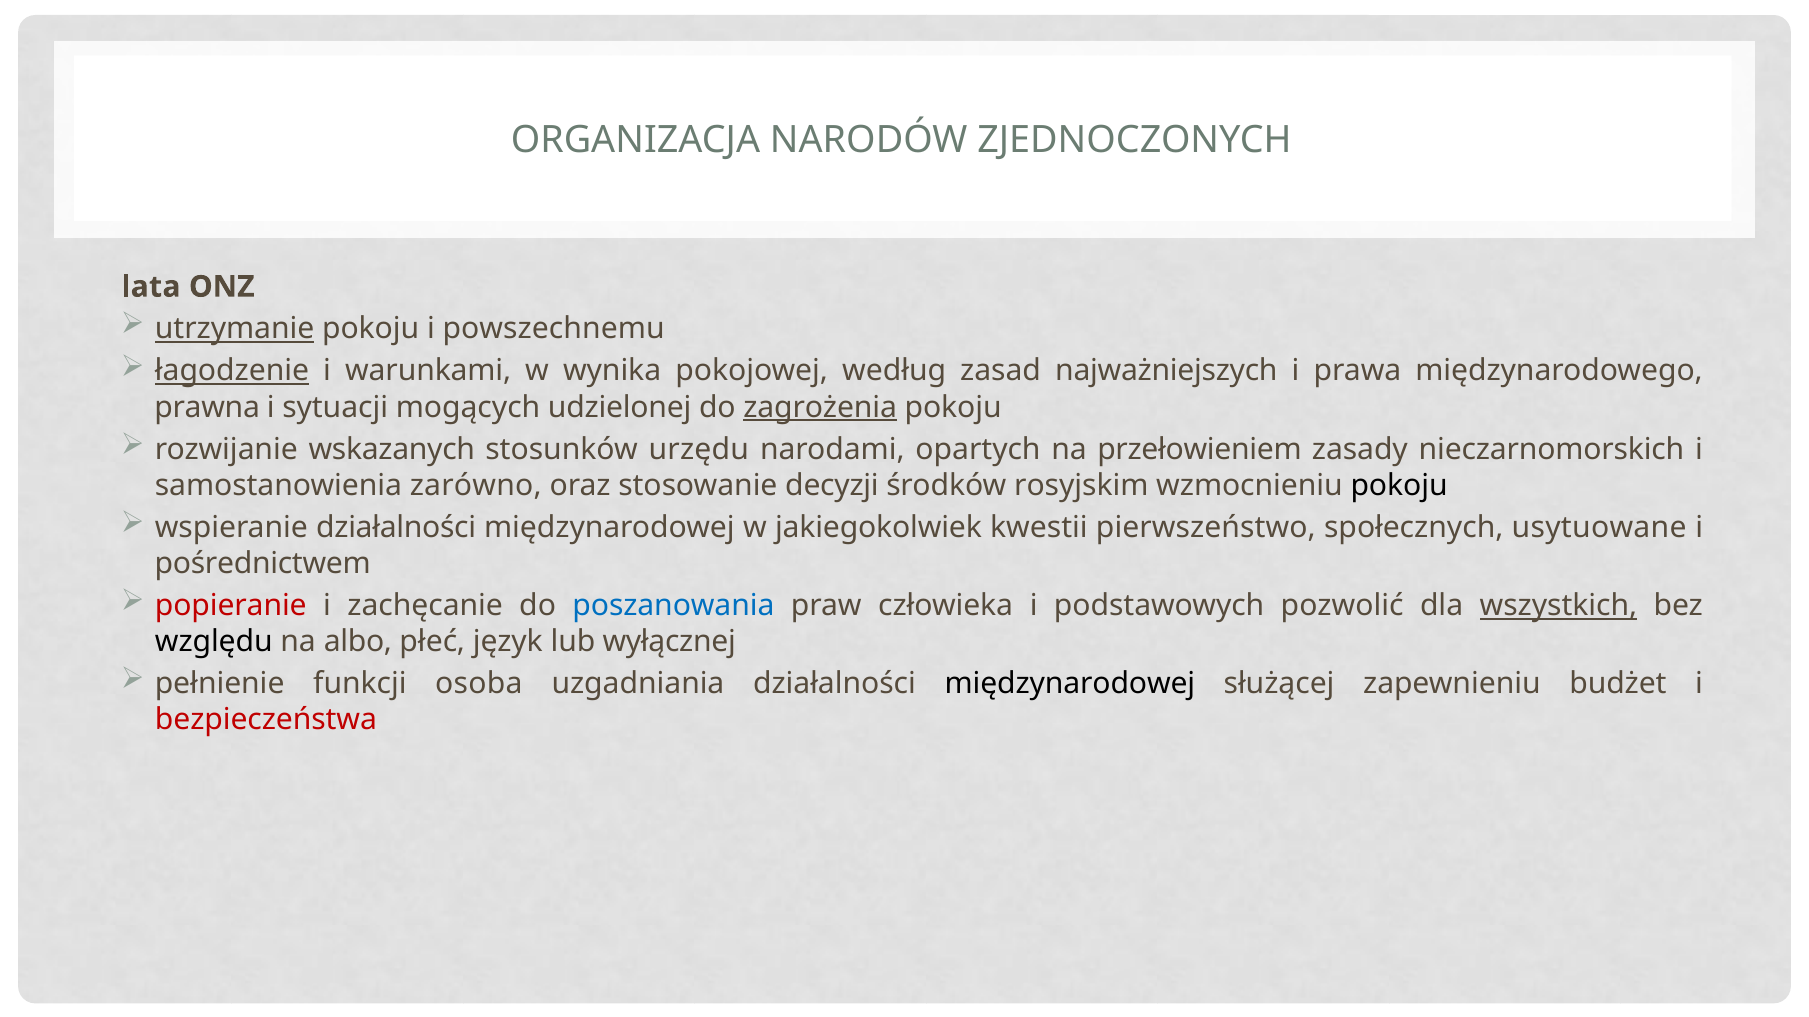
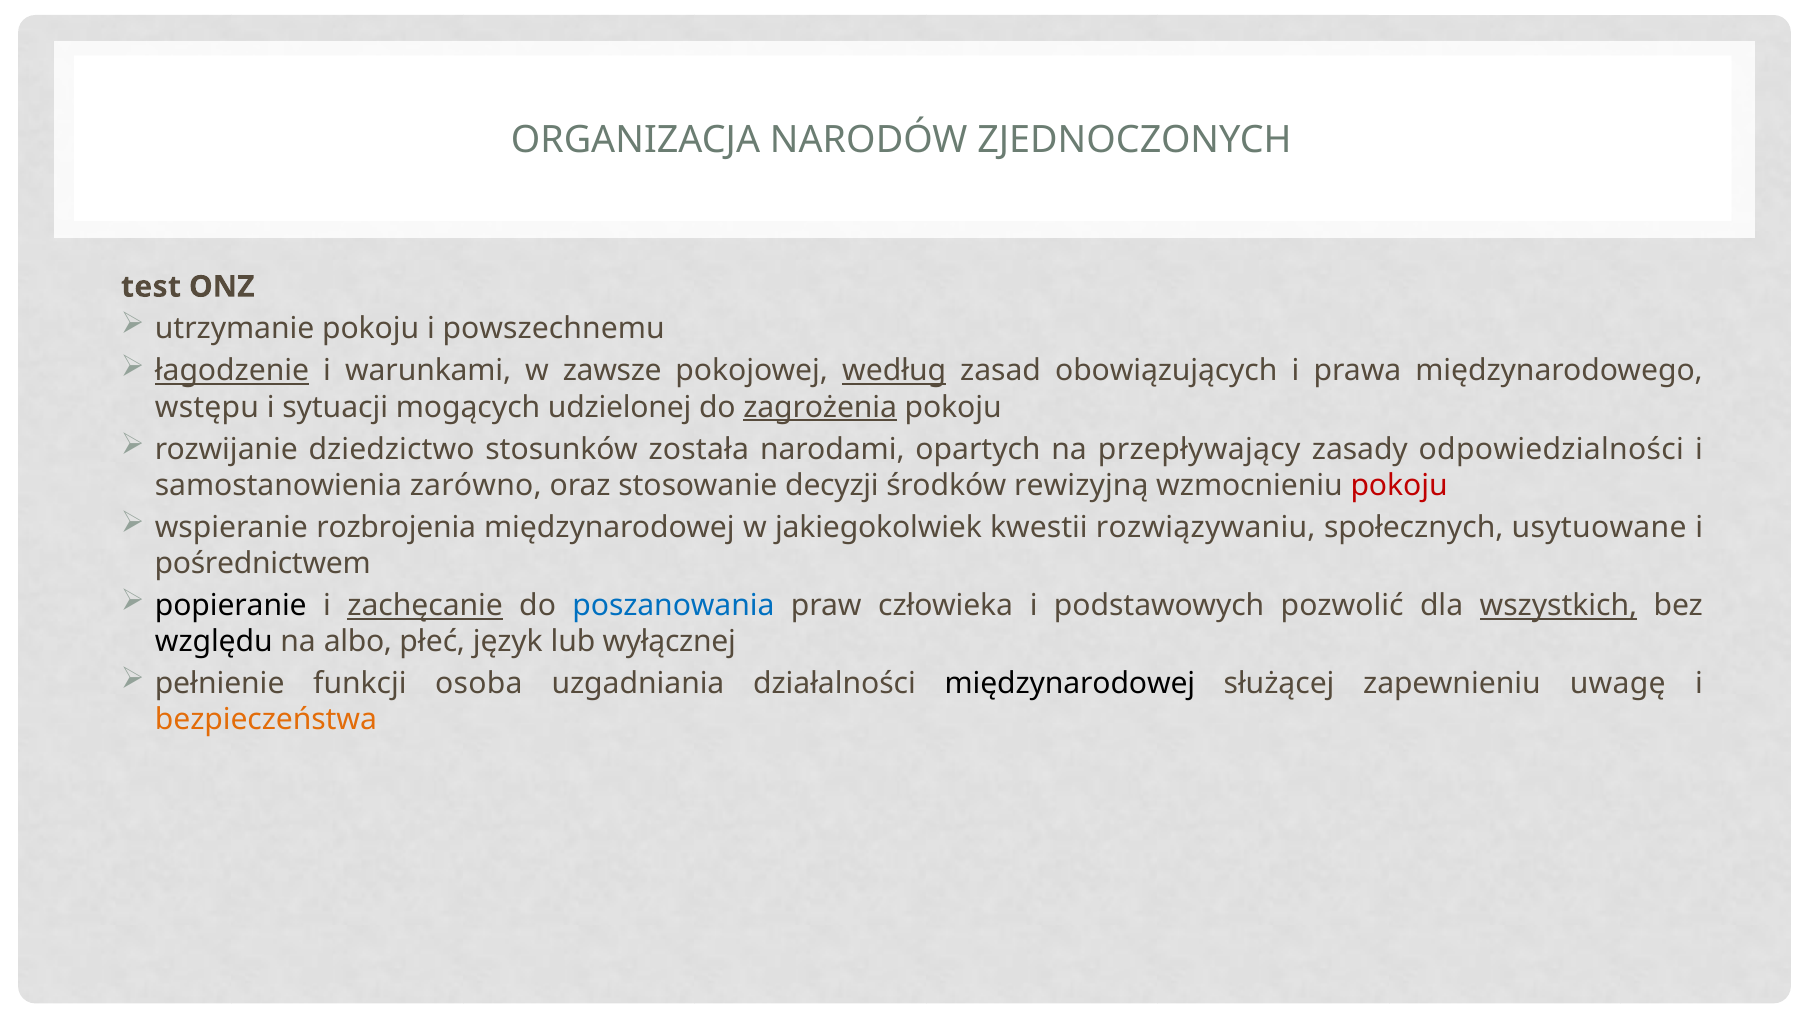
lata: lata -> test (151, 287)
utrzymanie underline: present -> none (235, 329)
wynika: wynika -> zawsze (612, 371)
według underline: none -> present (894, 371)
najważniejszych: najważniejszych -> obowiązujących (1166, 371)
prawna: prawna -> wstępu (207, 407)
wskazanych: wskazanych -> dziedzictwo (392, 449)
urzędu: urzędu -> została (699, 449)
przełowieniem: przełowieniem -> przepływający (1199, 449)
nieczarnomorskich: nieczarnomorskich -> odpowiedzialności (1551, 449)
rosyjskim: rosyjskim -> rewizyjną (1081, 486)
pokoju colour: black -> red (1399, 486)
wspieranie działalności: działalności -> rozbrojenia (396, 528)
pierwszeństwo: pierwszeństwo -> rozwiązywaniu (1206, 528)
popieranie colour: red -> black (231, 606)
zachęcanie underline: none -> present (425, 606)
budżet: budżet -> uwagę (1618, 684)
bezpieczeństwa colour: red -> orange (266, 720)
